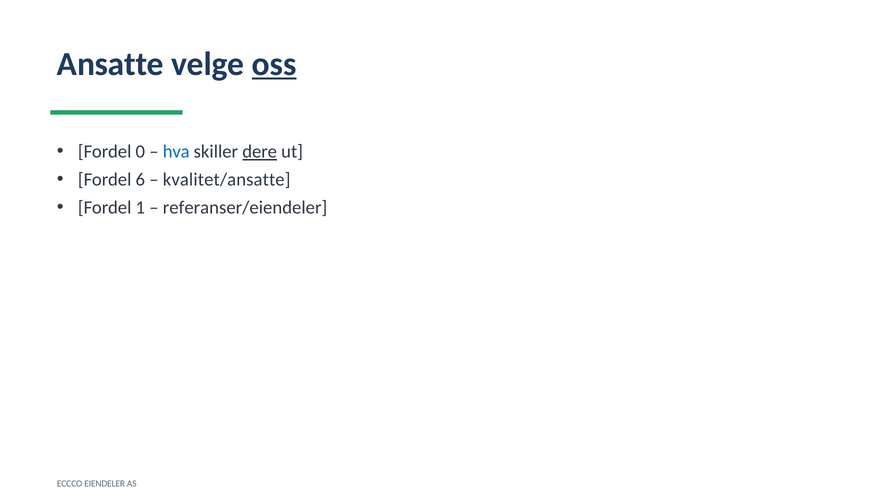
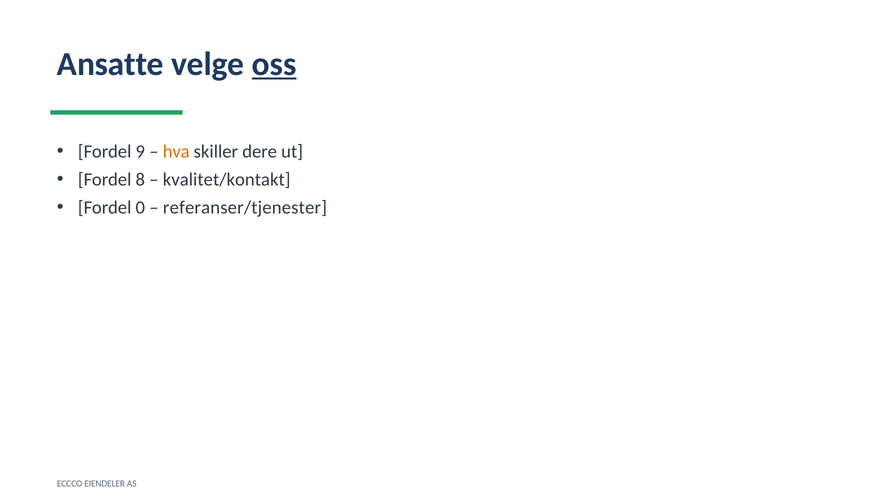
0: 0 -> 9 (140, 152)
hva colour: blue -> orange (176, 152)
dere underline: present -> none (260, 152)
6: 6 -> 8 (140, 180)
kvalitet/ansatte: kvalitet/ansatte -> kvalitet/kontakt (227, 180)
1: 1 -> 0 (140, 208)
referanser/eiendeler: referanser/eiendeler -> referanser/tjenester (245, 208)
